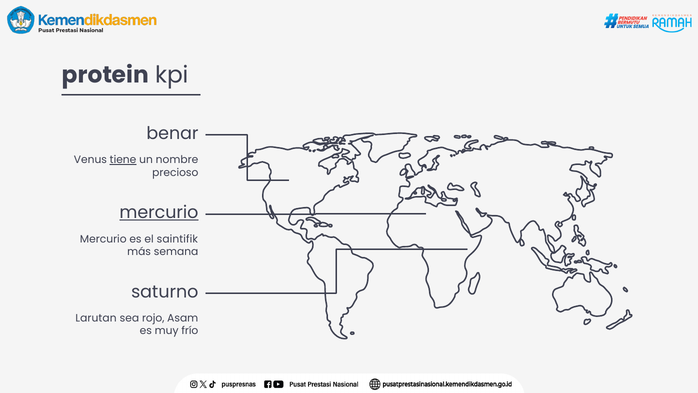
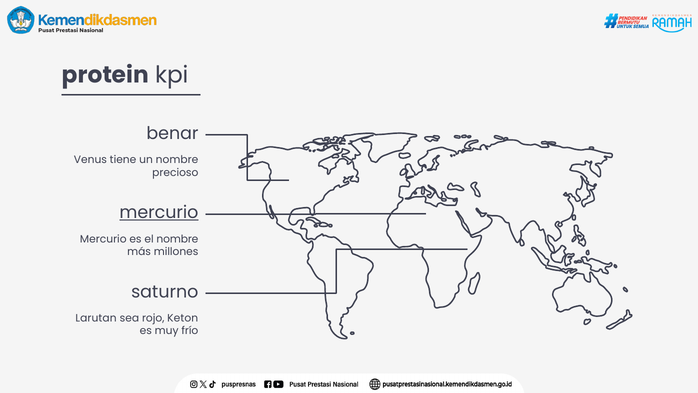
tiene underline: present -> none (123, 160)
el saintifik: saintifik -> nombre (177, 239)
semana: semana -> millones (176, 252)
Asam: Asam -> Keton (183, 318)
